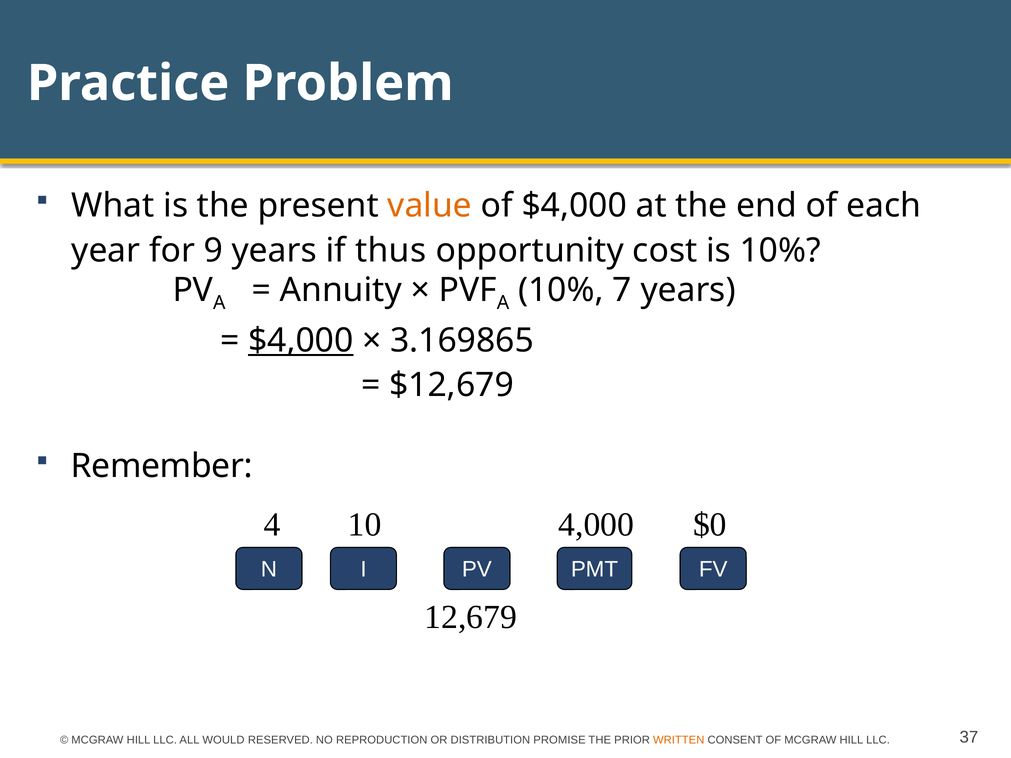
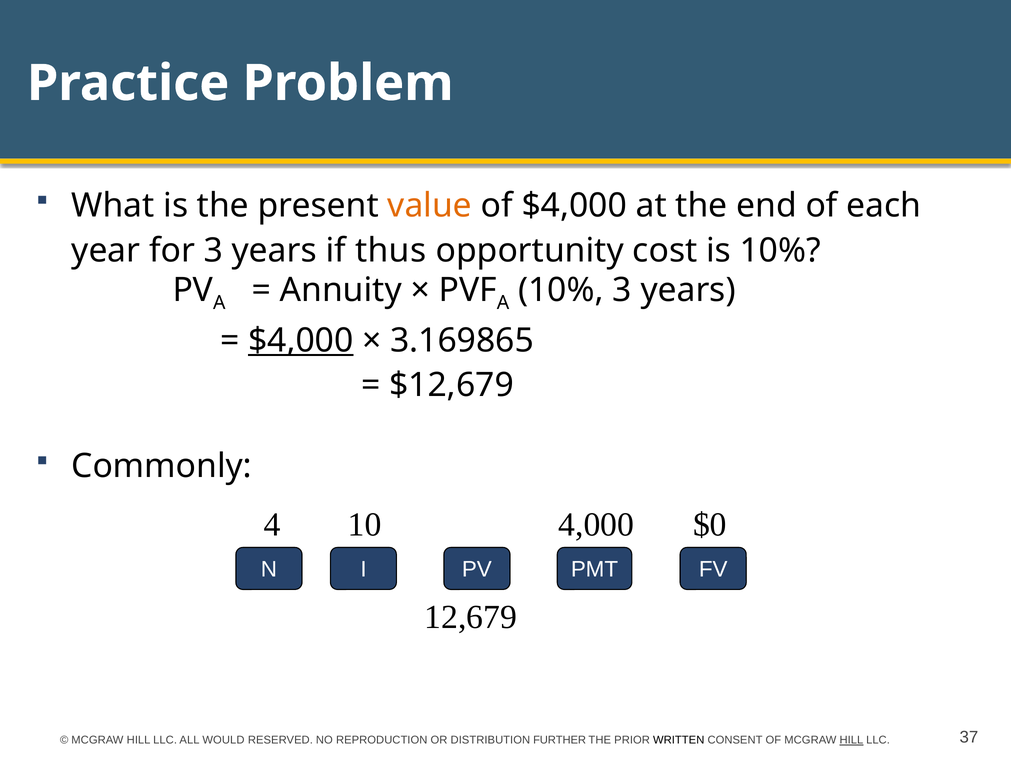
for 9: 9 -> 3 (213, 251)
10% 7: 7 -> 3 (622, 290)
Remember: Remember -> Commonly (162, 466)
PROMISE: PROMISE -> FURTHER (560, 740)
WRITTEN colour: orange -> black (679, 740)
HILL underline: none -> present (851, 740)
